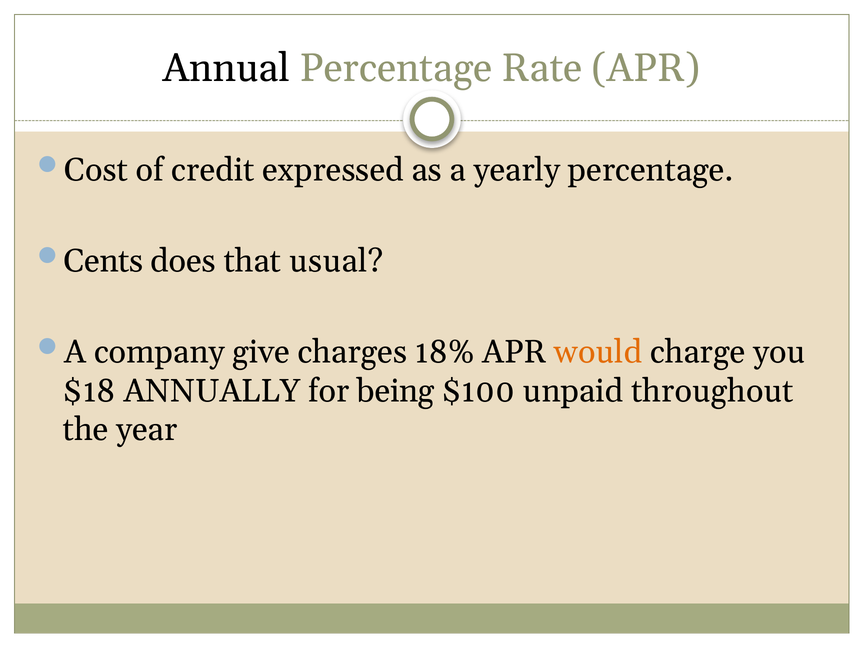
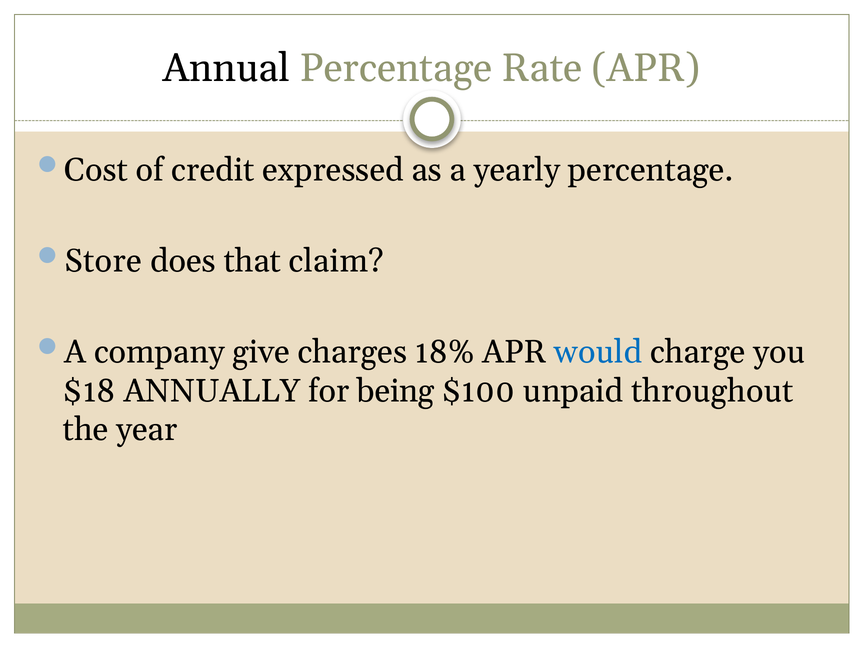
Cents: Cents -> Store (103, 261)
usual: usual -> claim (336, 261)
would colour: orange -> blue (598, 352)
